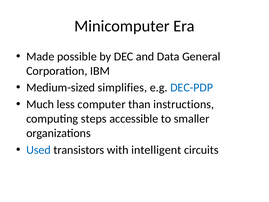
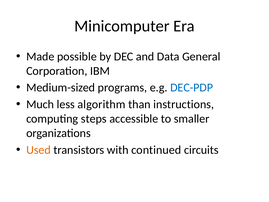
simplifies: simplifies -> programs (122, 88)
computer: computer -> algorithm (102, 104)
Used colour: blue -> orange (39, 150)
intelligent: intelligent -> continued (156, 150)
